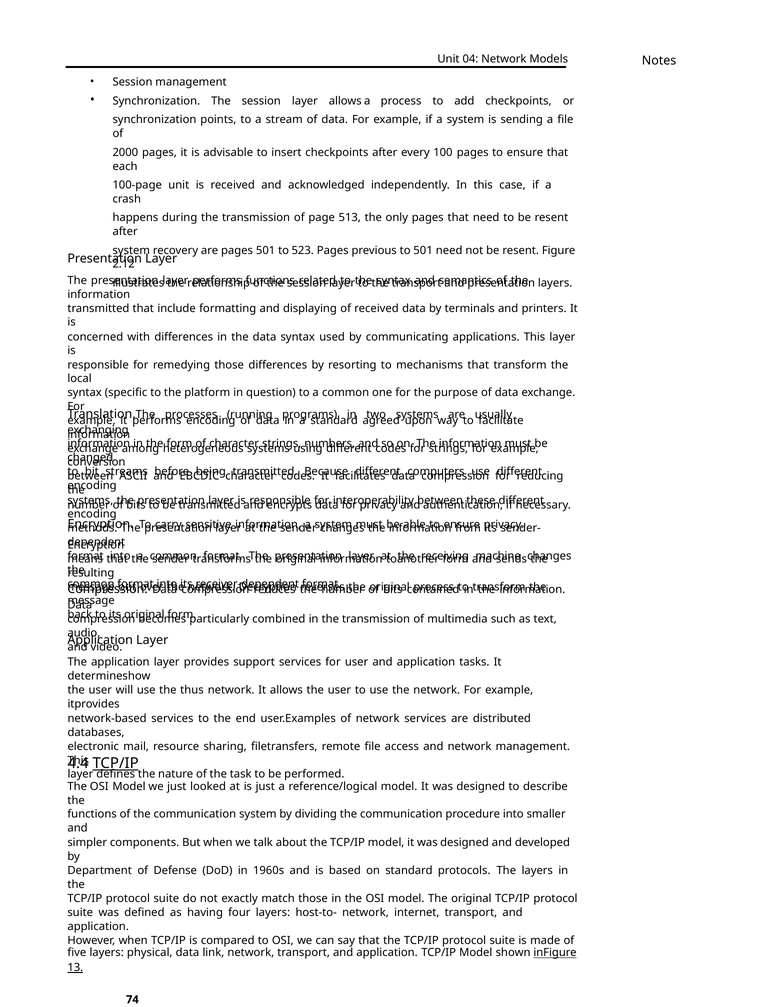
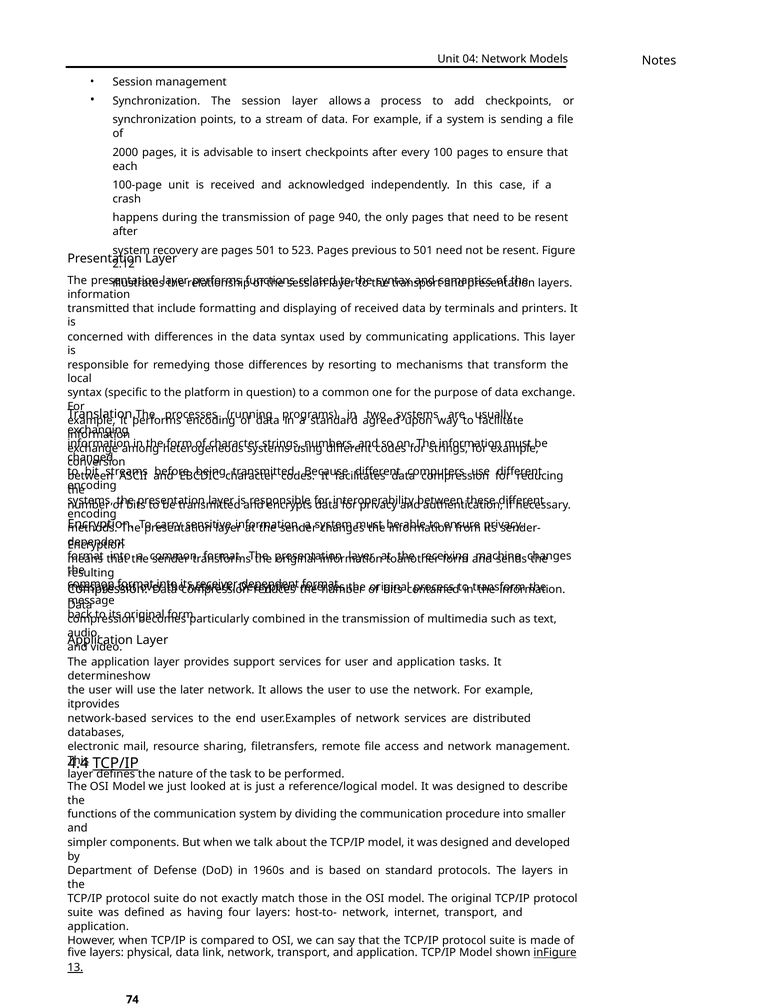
513: 513 -> 940 (350, 218)
thus: thus -> later (192, 690)
